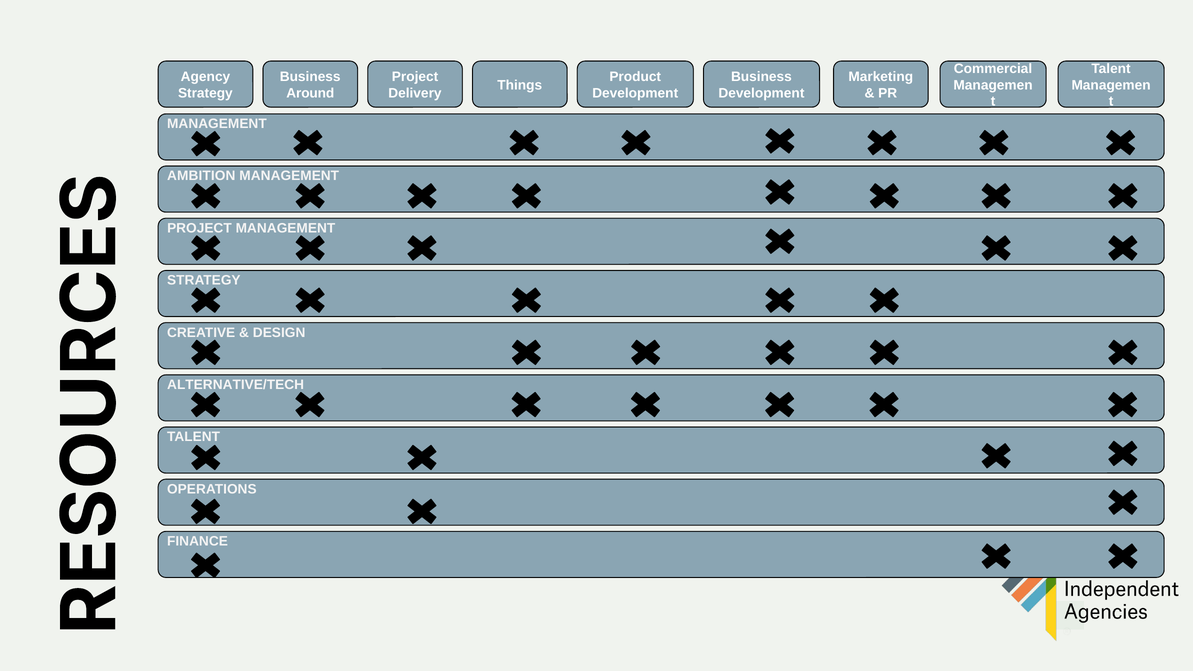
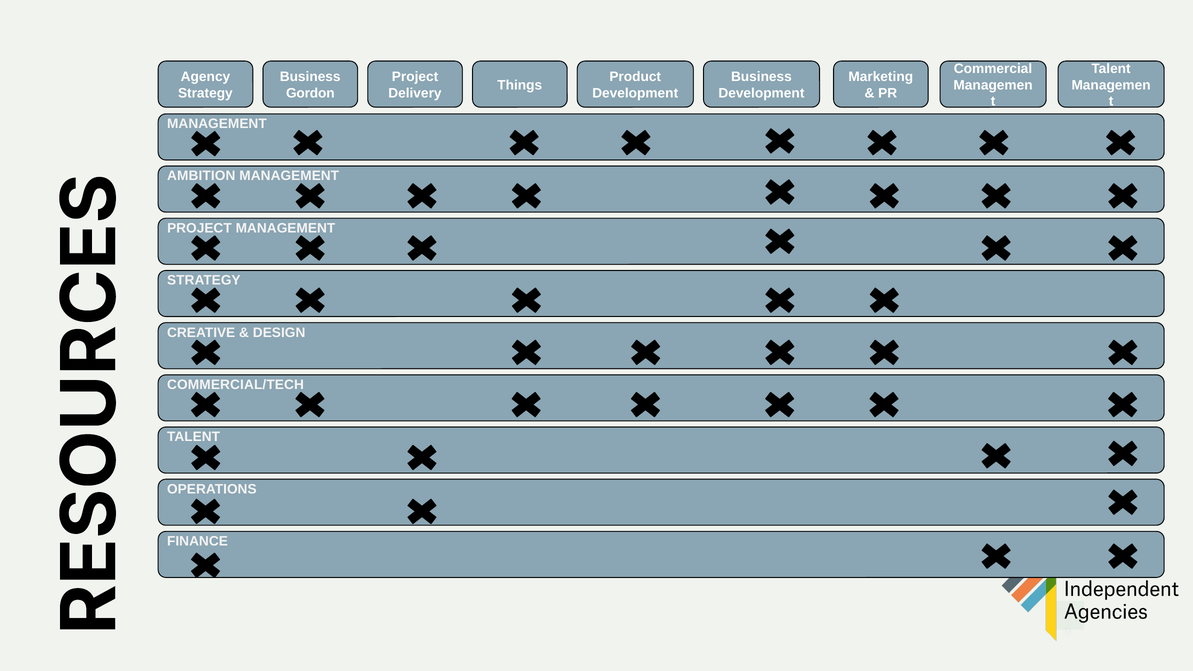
Around: Around -> Gordon (310, 93)
ALTERNATIVE/TECH: ALTERNATIVE/TECH -> COMMERCIAL/TECH (236, 385)
